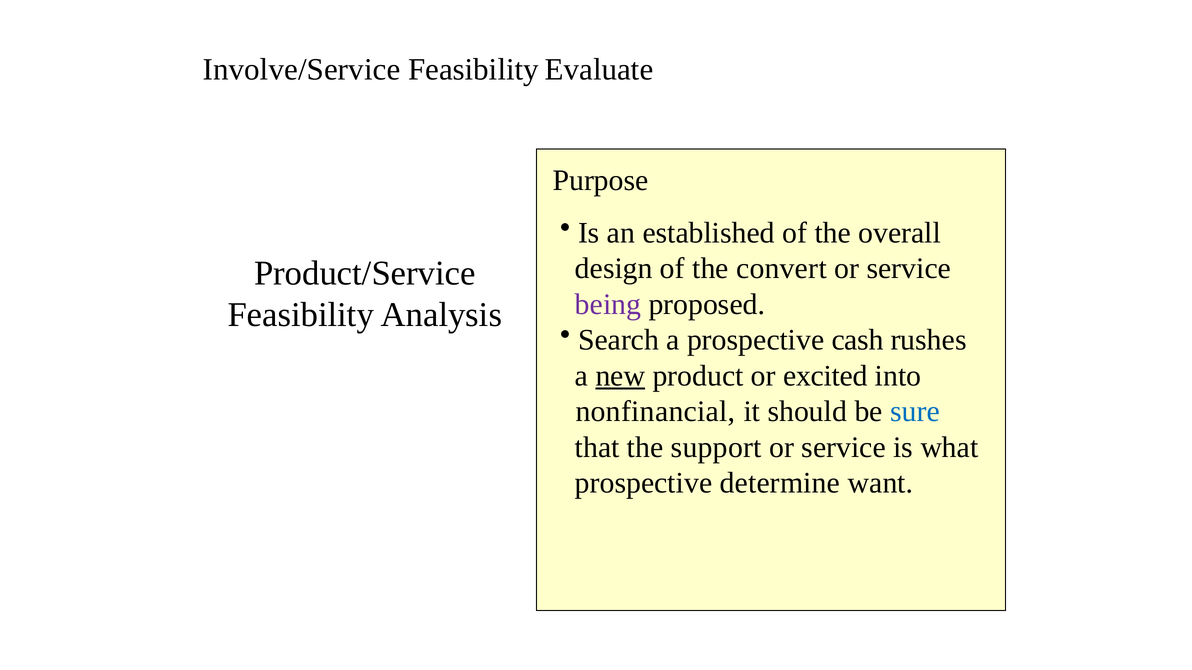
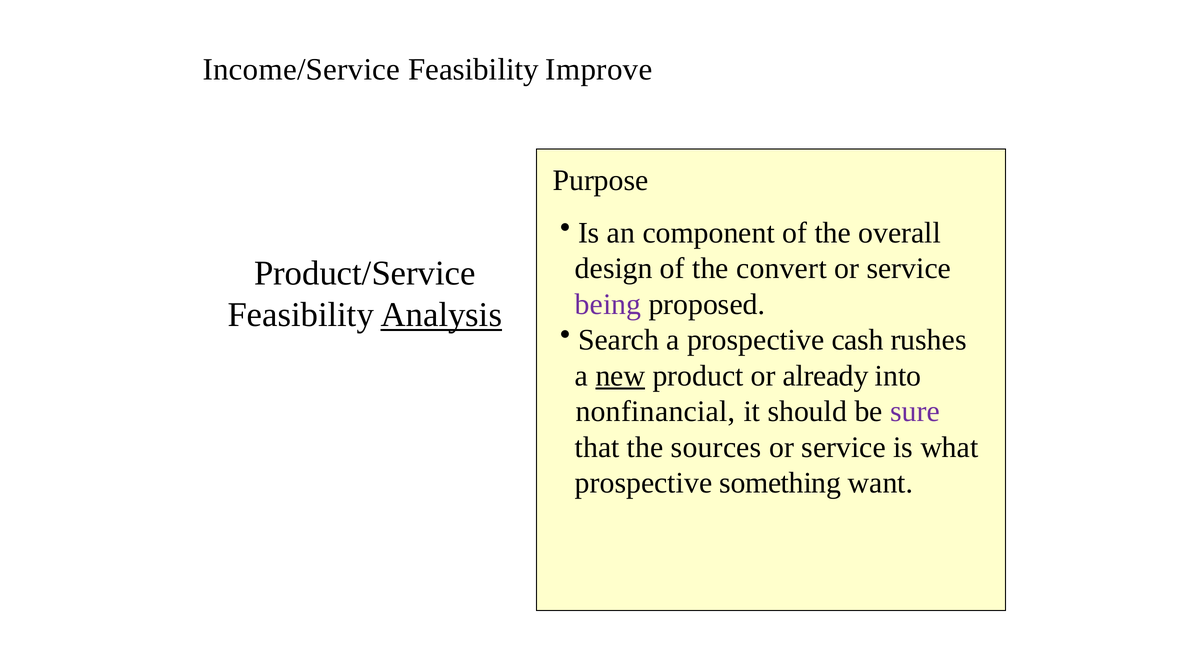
Involve/Service: Involve/Service -> Income/Service (301, 69)
Evaluate: Evaluate -> Improve (599, 69)
established: established -> component (709, 233)
Analysis underline: none -> present (441, 315)
excited: excited -> already (826, 376)
sure colour: blue -> purple (915, 412)
support: support -> sources (716, 448)
determine: determine -> something (780, 483)
